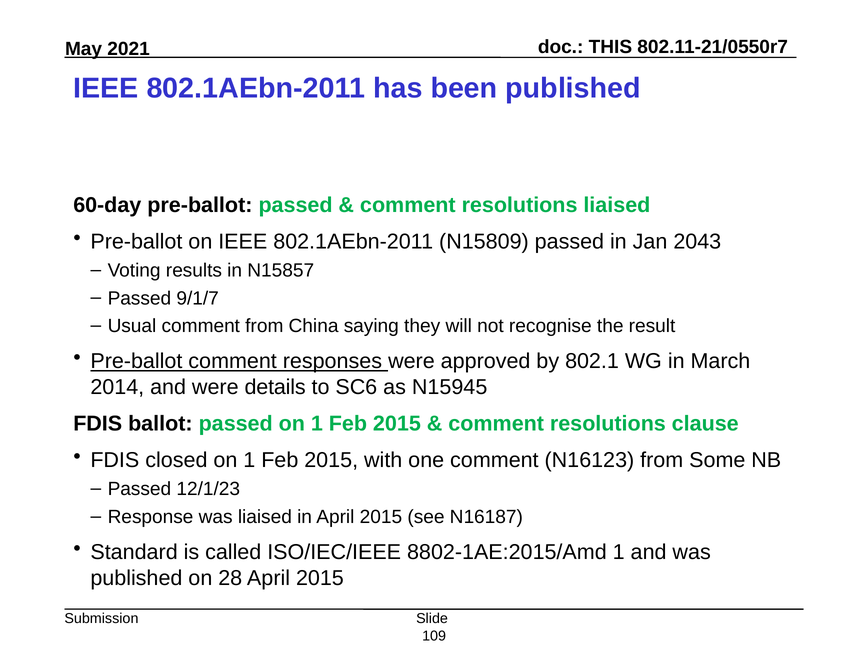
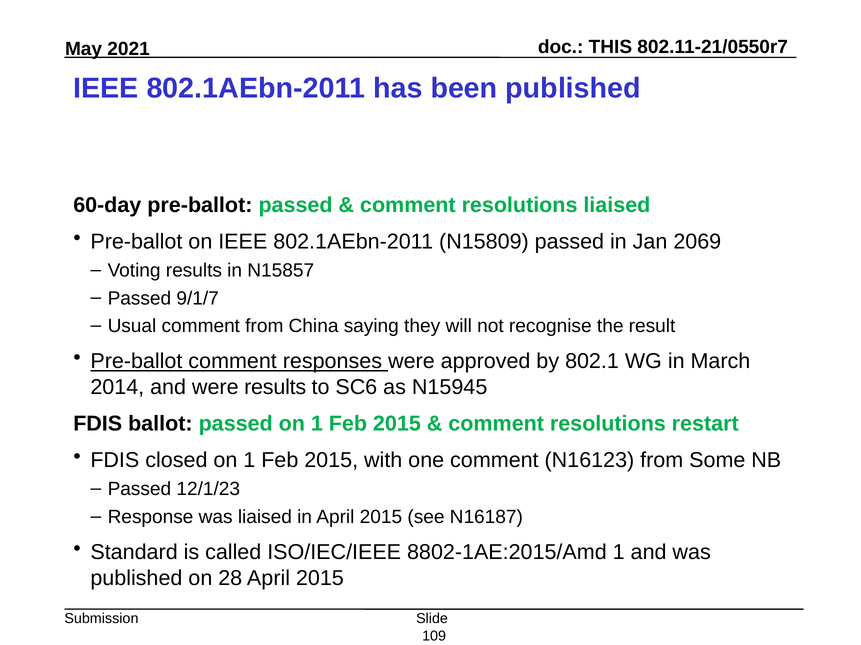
2043: 2043 -> 2069 (697, 242)
were details: details -> results (275, 388)
clause: clause -> restart (705, 424)
